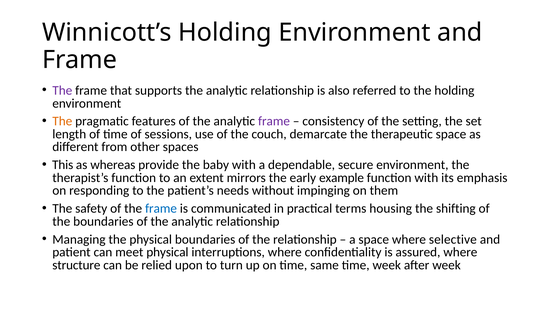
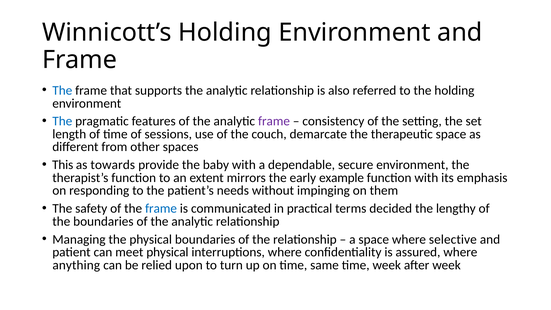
The colour: purple -> blue (62, 90)
The colour: orange -> blue (62, 121)
whereas: whereas -> towards (113, 165)
housing: housing -> decided (391, 209)
shifting: shifting -> lengthy (456, 209)
structure: structure -> anything (76, 265)
